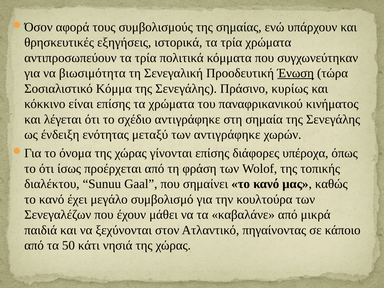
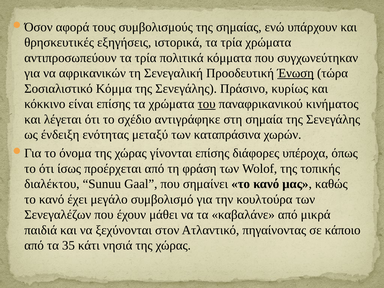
βιωσιμότητα: βιωσιμότητα -> αφρικανικών (92, 73)
του underline: none -> present (207, 104)
των αντιγράφηκε: αντιγράφηκε -> καταπράσινα (227, 135)
50: 50 -> 35 (68, 245)
